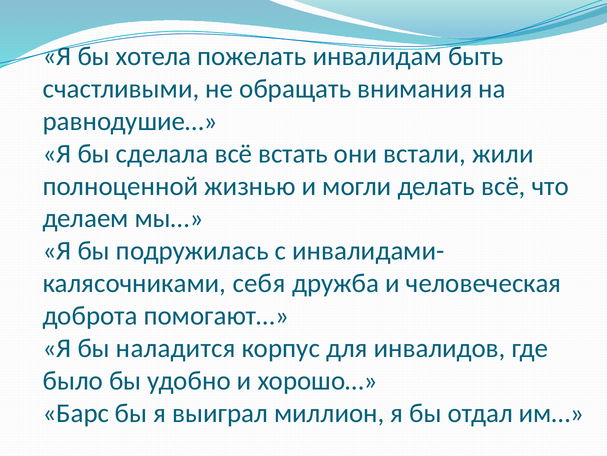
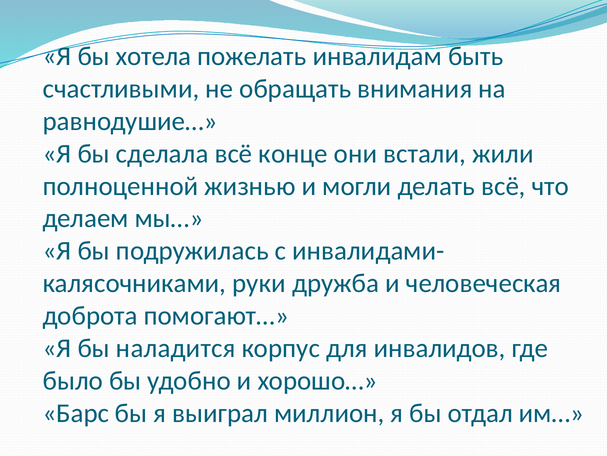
встать: встать -> конце (293, 153)
себя: себя -> руки (259, 283)
